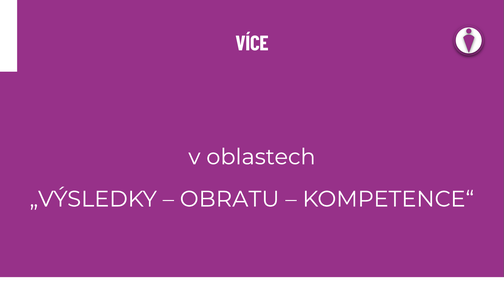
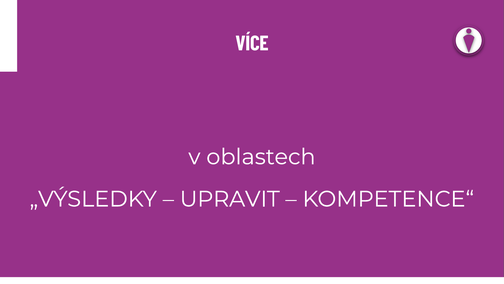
OBRATU: OBRATU -> UPRAVIT (230, 199)
